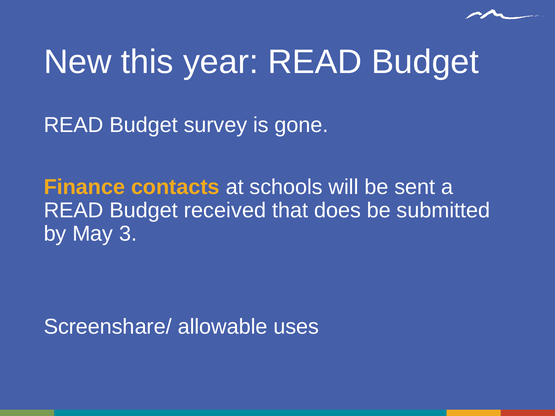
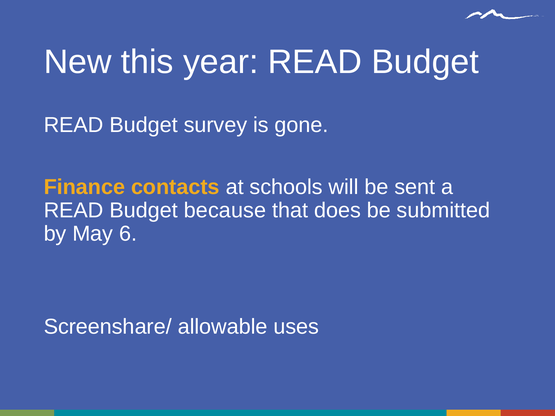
received: received -> because (225, 210)
3: 3 -> 6 (128, 234)
